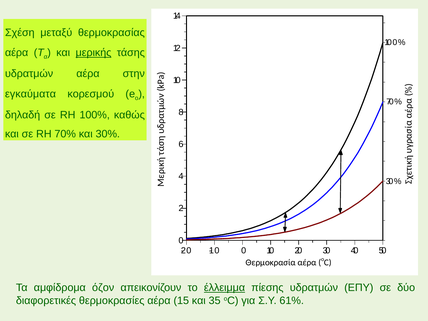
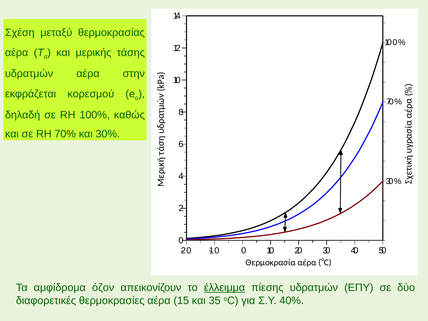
μερικής underline: present -> none (94, 53)
εγκαύματα: εγκαύματα -> εκφράζεται (31, 94)
61%: 61% -> 40% (292, 301)
